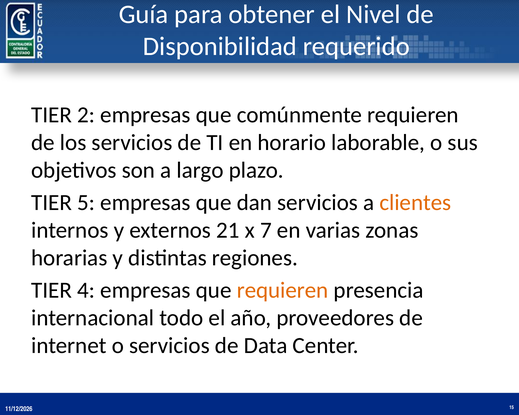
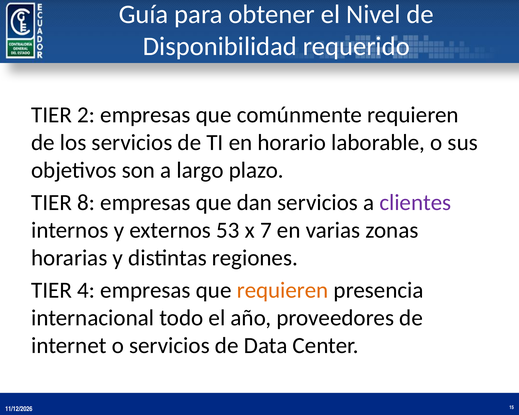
5: 5 -> 8 (86, 203)
clientes colour: orange -> purple (415, 203)
21: 21 -> 53 (228, 230)
